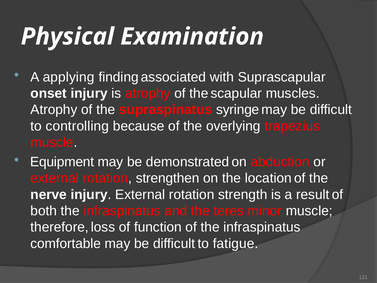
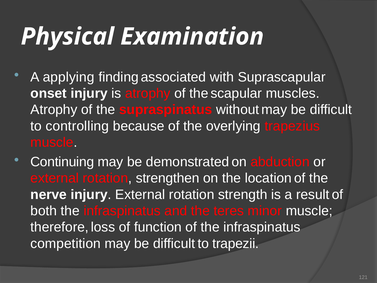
syringe: syringe -> without (238, 110)
Equipment: Equipment -> Continuing (62, 162)
comfortable: comfortable -> competition (66, 243)
fatigue: fatigue -> trapezii (236, 243)
